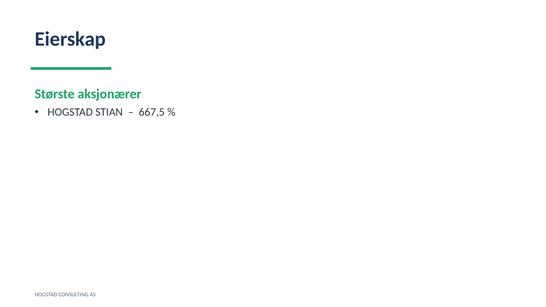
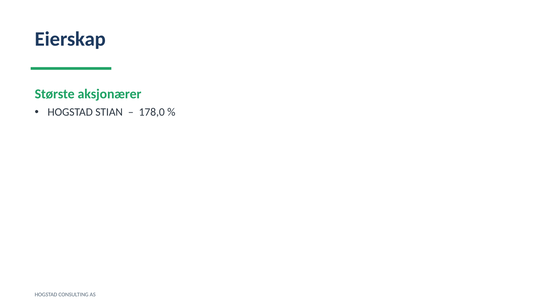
667,5: 667,5 -> 178,0 (152, 112)
